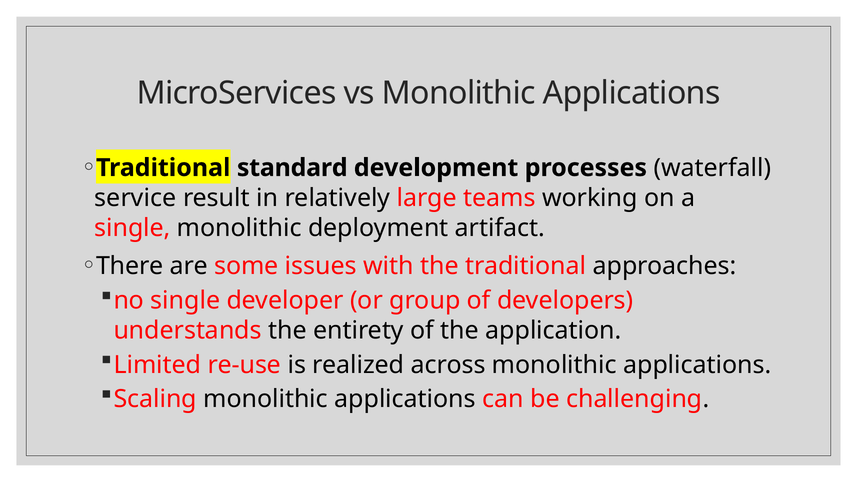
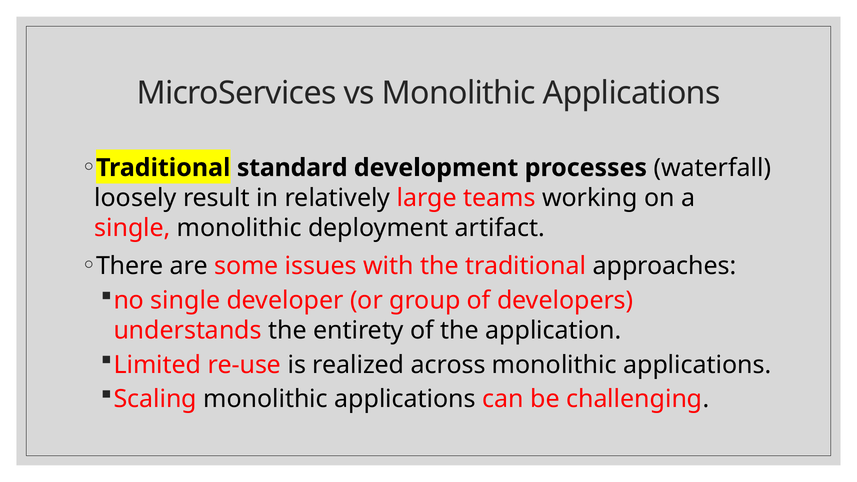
service: service -> loosely (135, 198)
